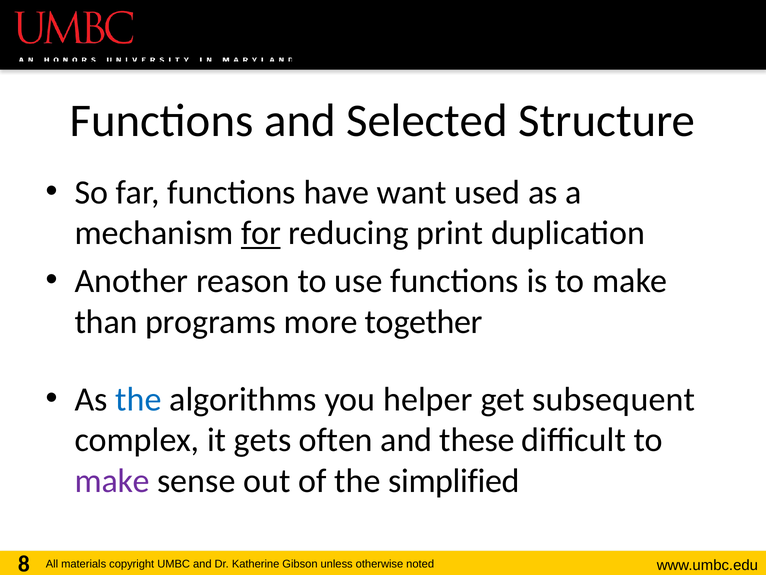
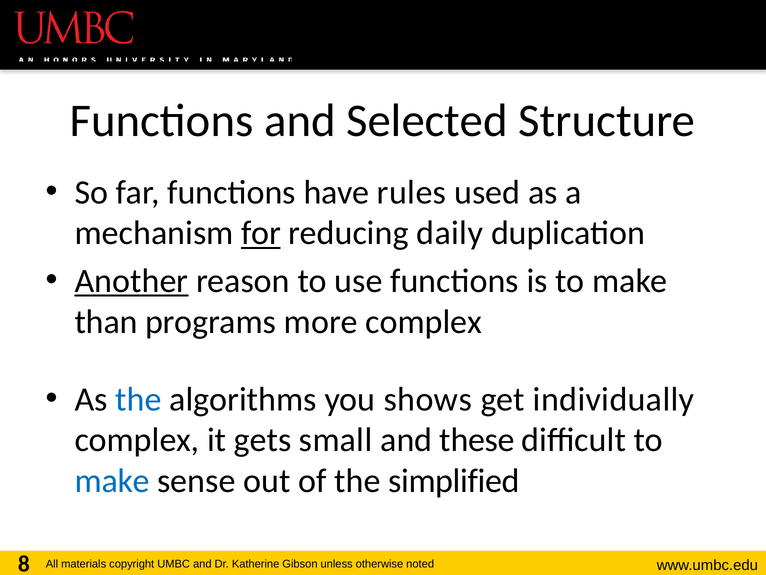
want: want -> rules (412, 192)
print: print -> daily (450, 233)
Another underline: none -> present (132, 281)
more together: together -> complex (424, 322)
helper: helper -> shows (428, 399)
subsequent: subsequent -> individually (614, 399)
often: often -> small (336, 440)
make colour: purple -> blue (112, 481)
